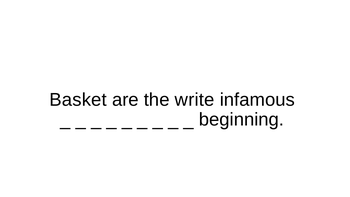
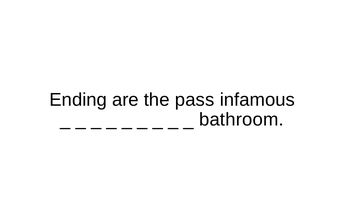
Basket: Basket -> Ending (78, 100)
write: write -> pass (195, 100)
beginning: beginning -> bathroom (241, 120)
